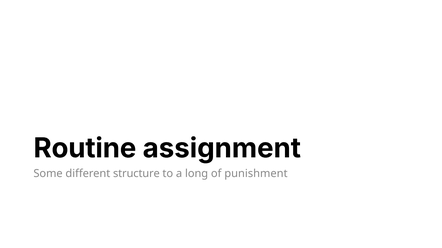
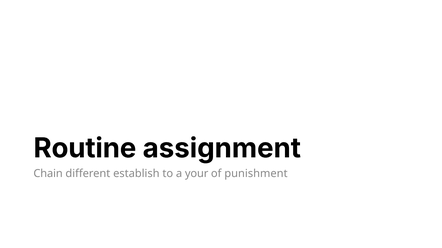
Some: Some -> Chain (48, 174)
structure: structure -> establish (136, 174)
long: long -> your (197, 174)
